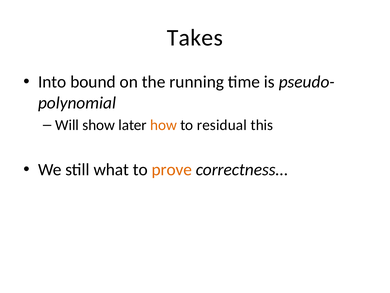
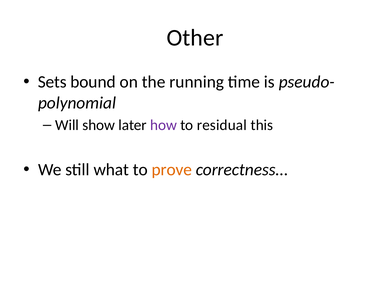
Takes: Takes -> Other (195, 38)
Into: Into -> Sets (52, 82)
how colour: orange -> purple (164, 125)
